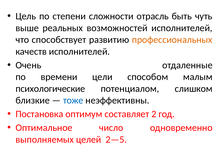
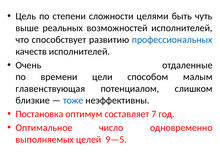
отрасль: отрасль -> целями (153, 16)
профессиональных colour: orange -> blue (172, 40)
психологические: психологические -> главенствующая (50, 89)
2: 2 -> 7 (154, 114)
2—5: 2—5 -> 9—5 (116, 139)
